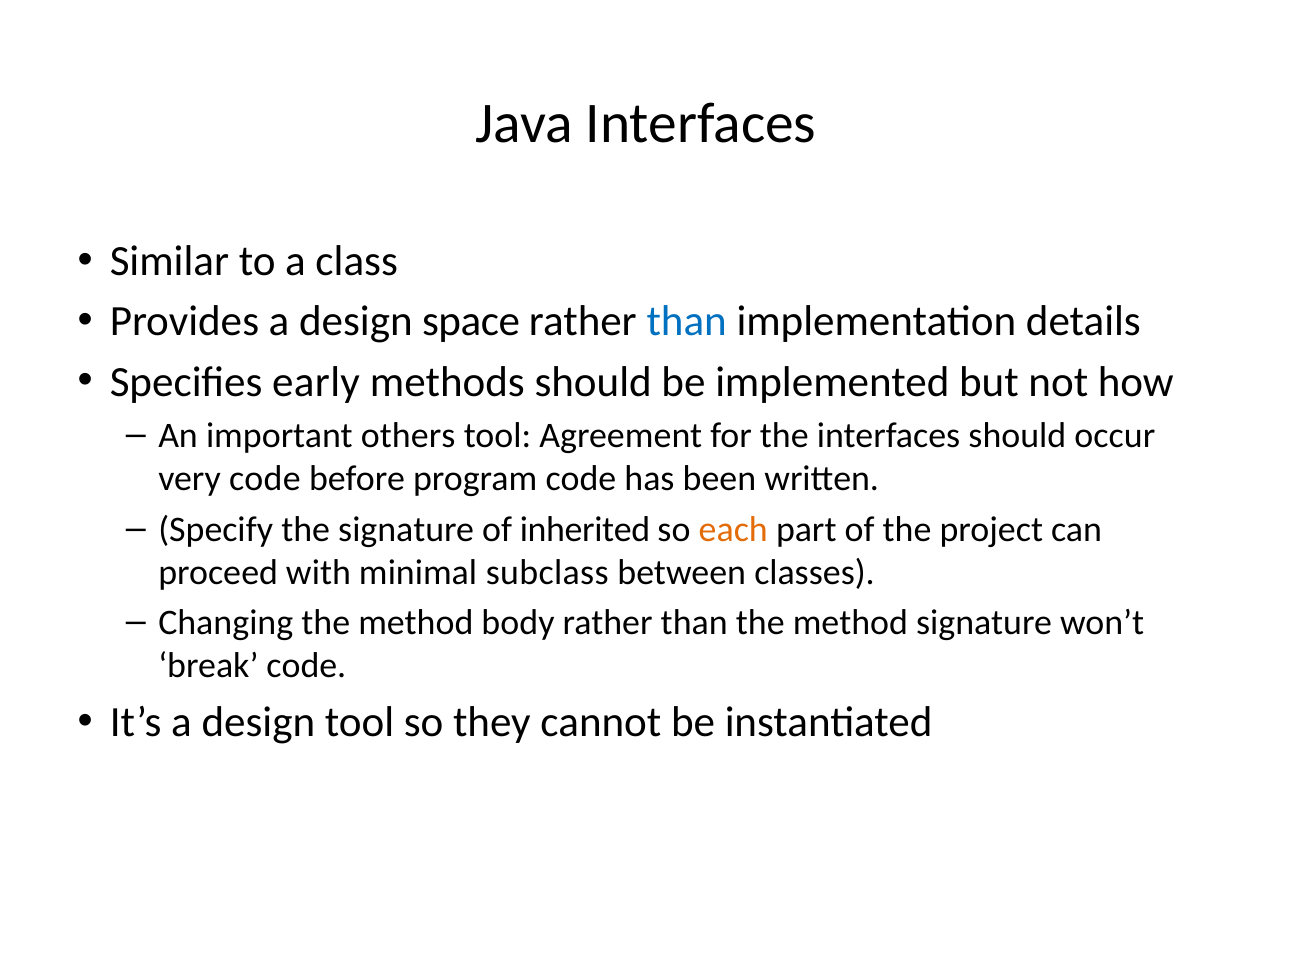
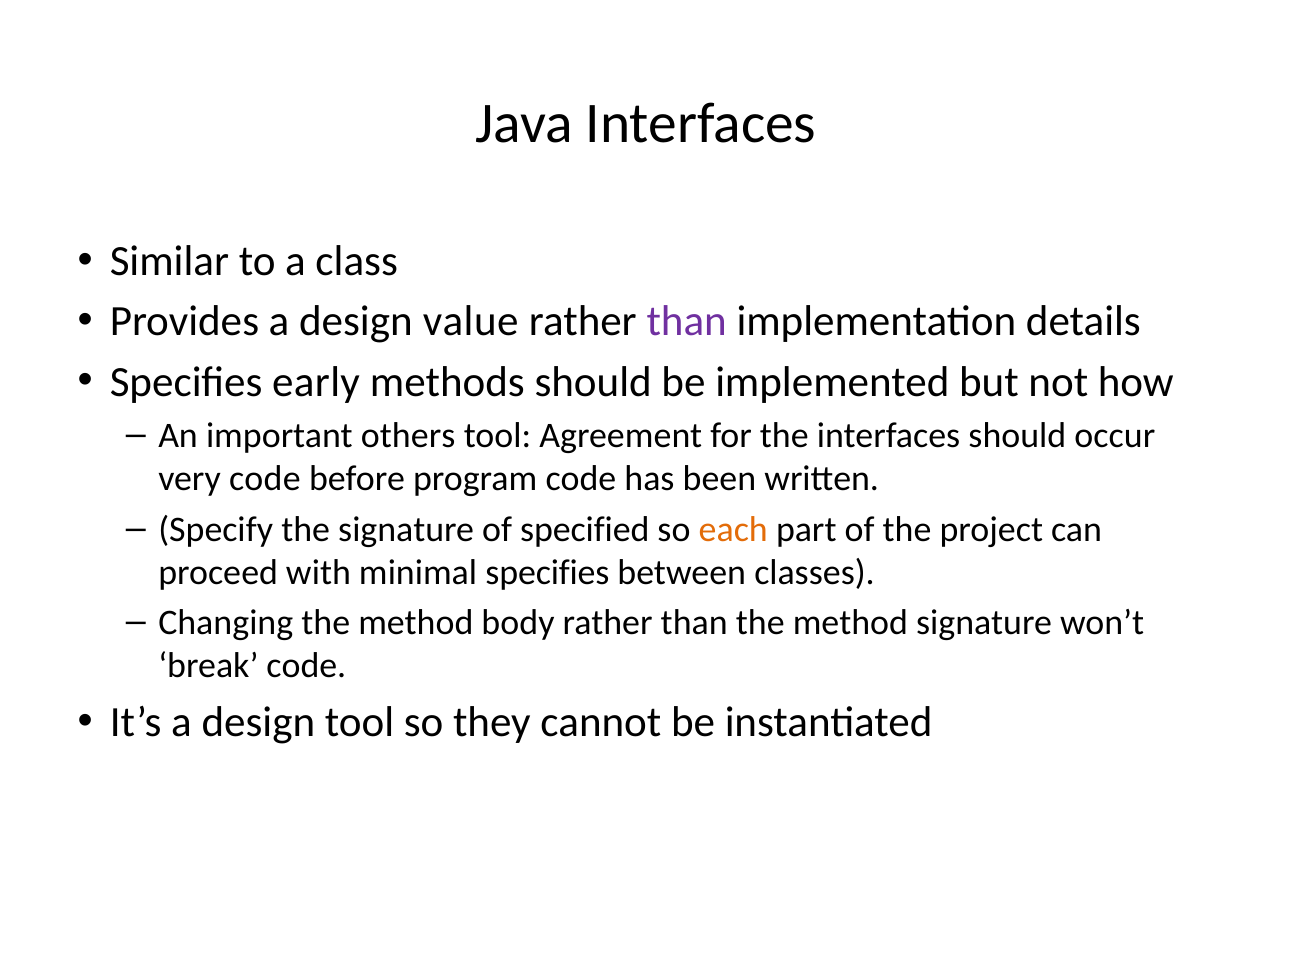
space: space -> value (471, 322)
than colour: blue -> purple (687, 322)
inherited: inherited -> specified (585, 529)
minimal subclass: subclass -> specifies (547, 572)
